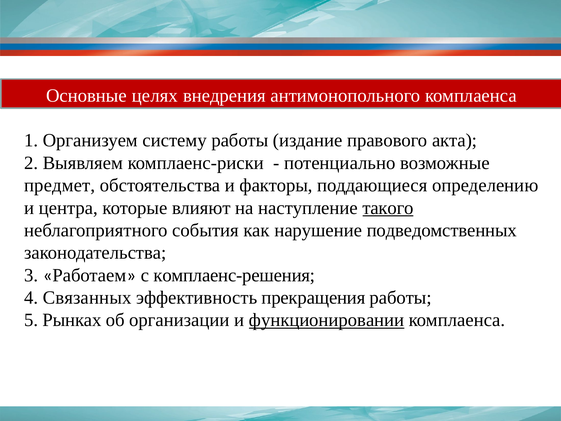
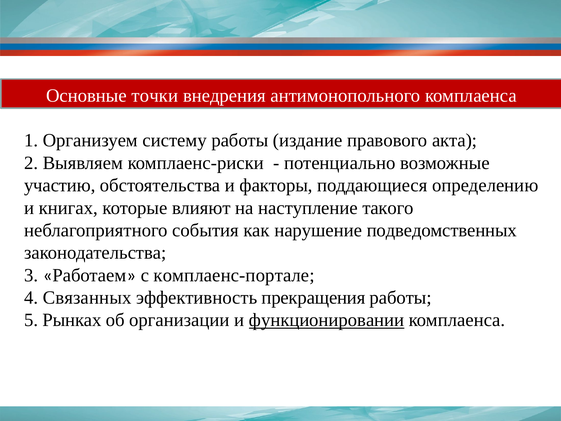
целях: целях -> точки (155, 96)
предмет: предмет -> участию (60, 185)
центра: центра -> книгах (68, 208)
такого underline: present -> none (388, 208)
комплаенс-решения: комплаенс-решения -> комплаенс-портале (234, 275)
